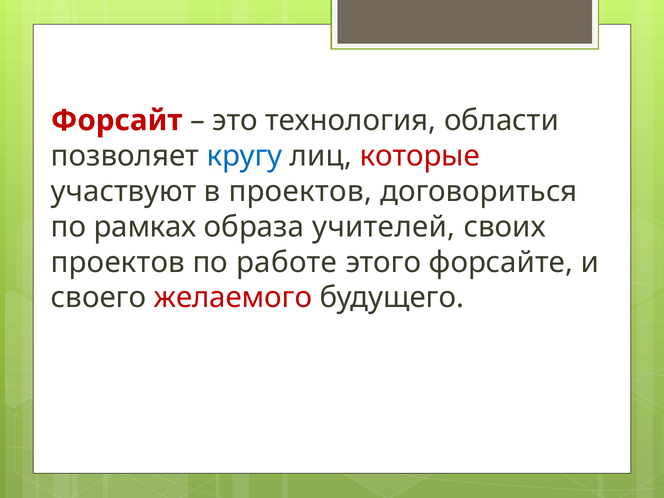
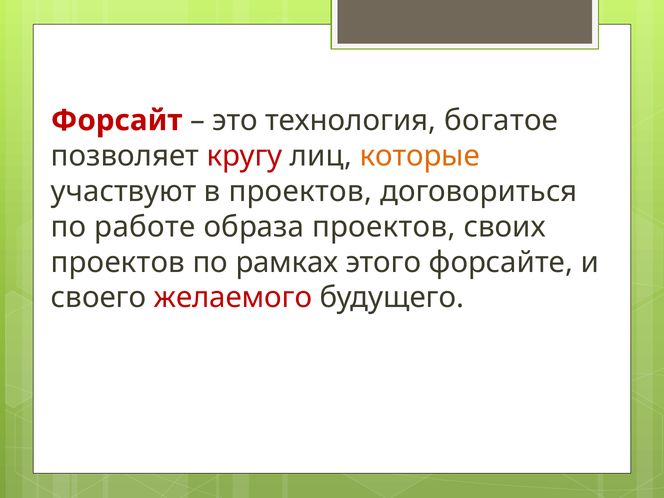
области: области -> богатое (501, 120)
кругу colour: blue -> red (245, 156)
которые colour: red -> orange (420, 156)
рамках: рамках -> работе (145, 227)
образа учителей: учителей -> проектов (384, 227)
работе: работе -> рамках (287, 262)
